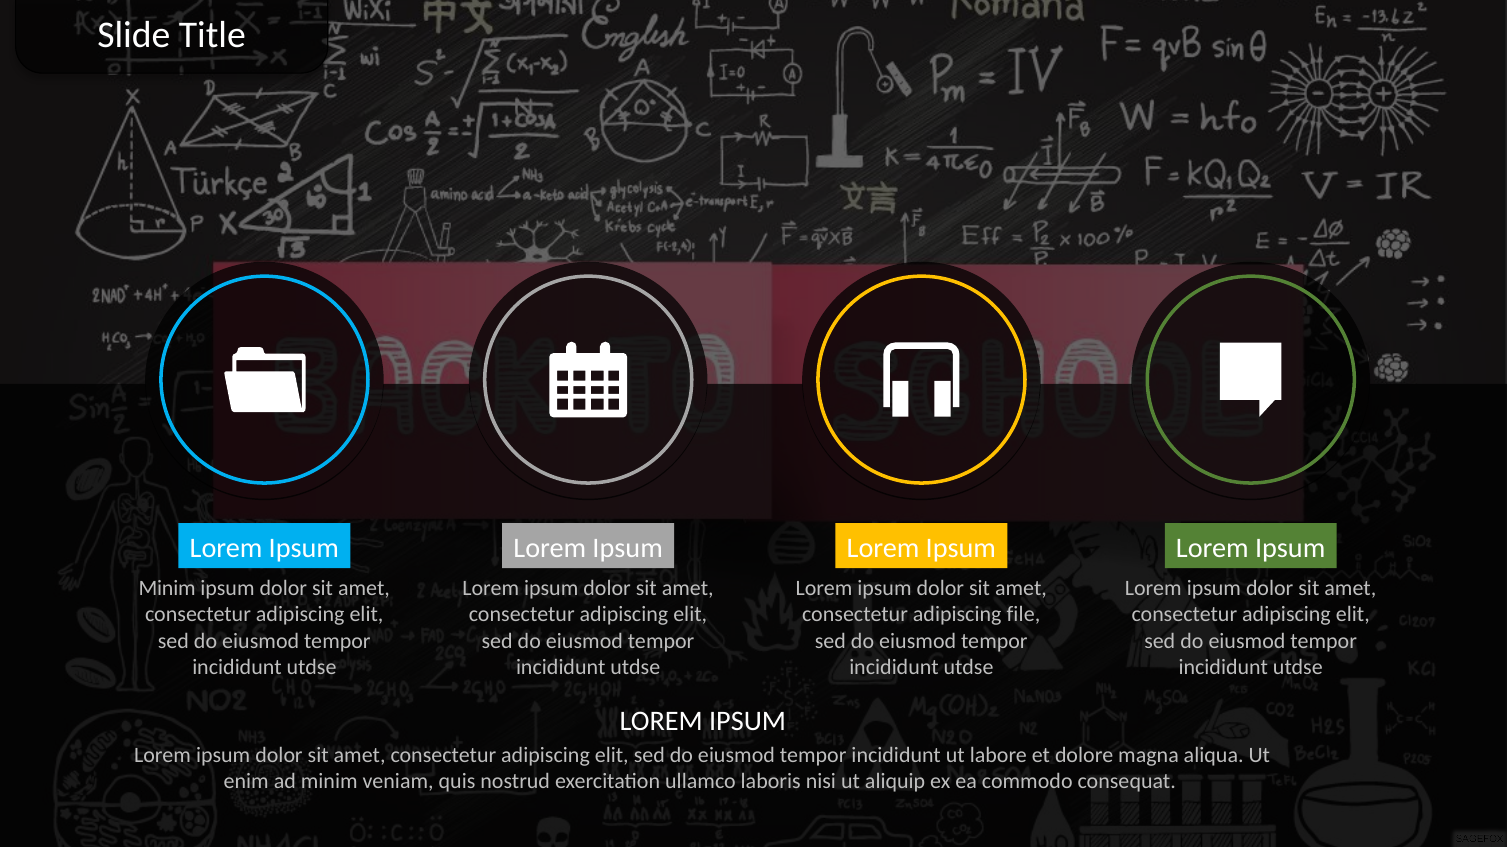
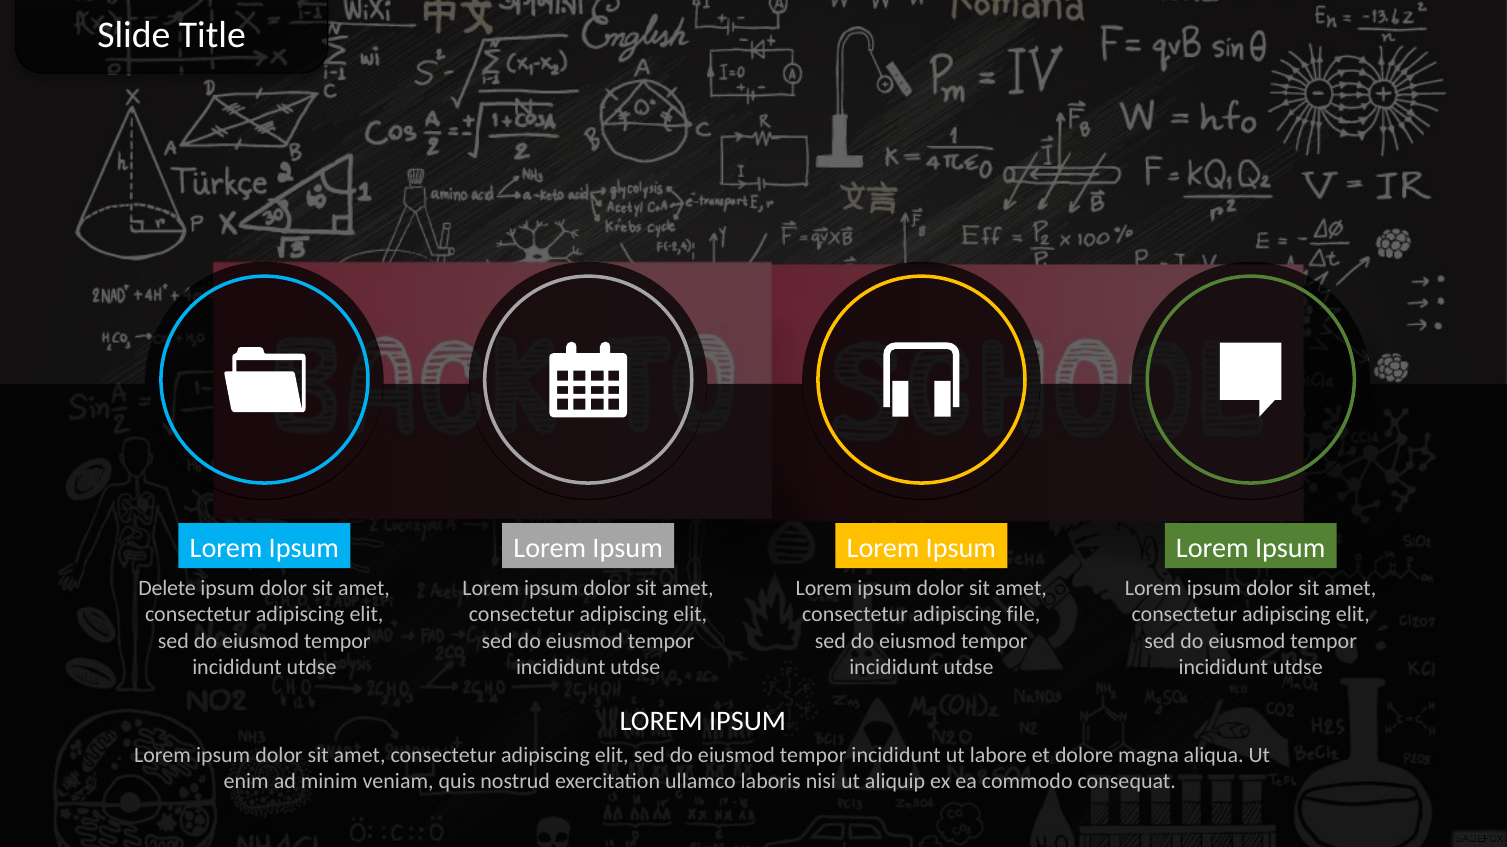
Minim: Minim -> Delete (167, 589)
